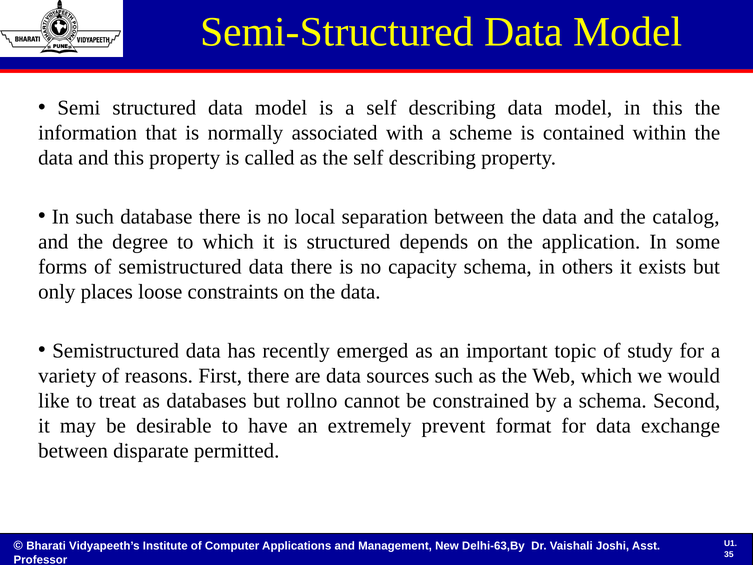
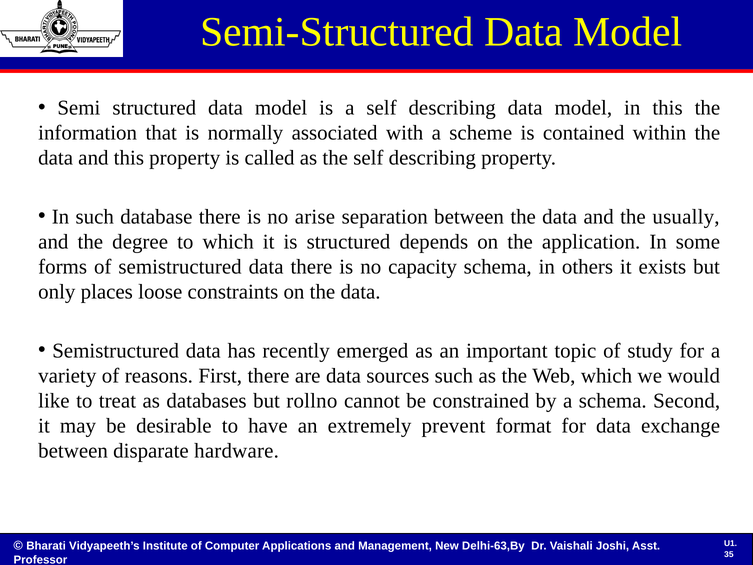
local: local -> arise (315, 217)
catalog: catalog -> usually (686, 217)
permitted: permitted -> hardware (237, 451)
